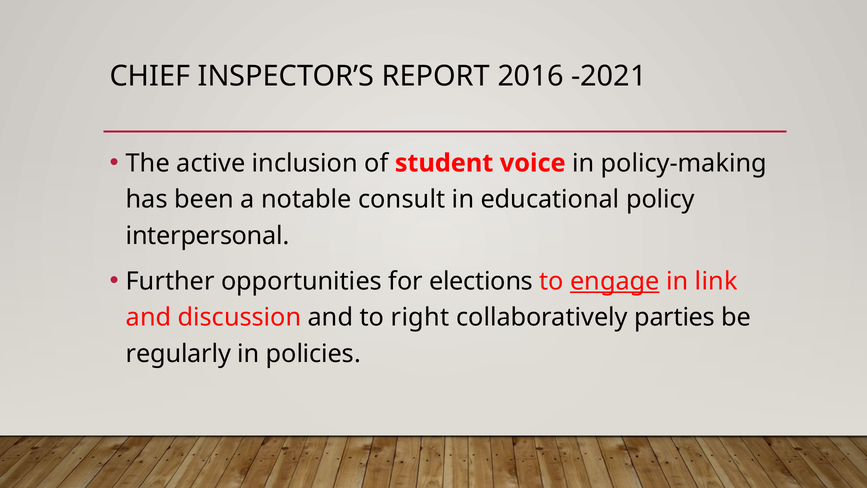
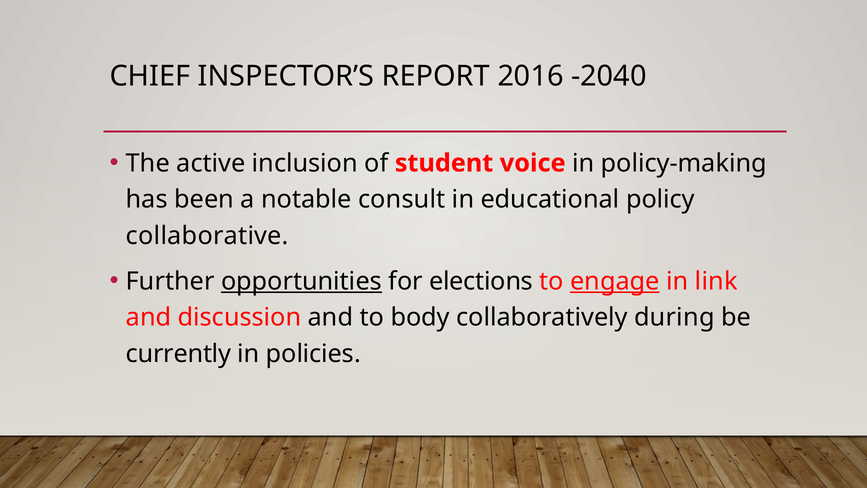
-2021: -2021 -> -2040 (609, 76)
interpersonal: interpersonal -> collaborative (207, 236)
opportunities underline: none -> present (301, 281)
right: right -> body (420, 317)
parties: parties -> during (674, 317)
regularly: regularly -> currently (179, 354)
